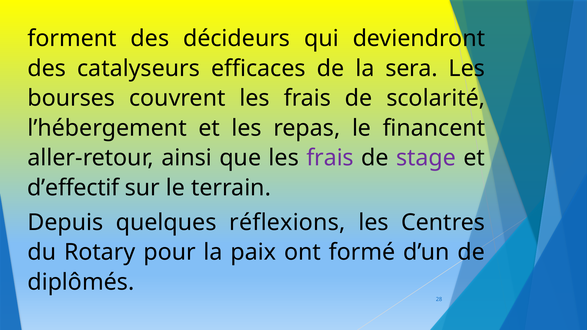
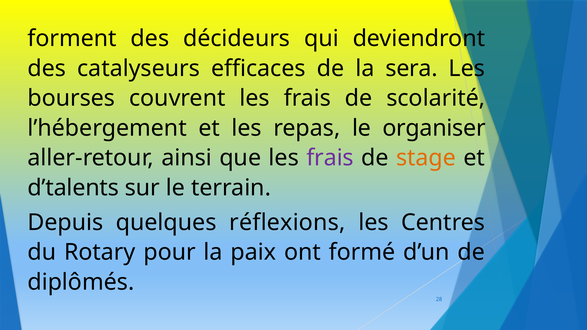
financent: financent -> organiser (434, 128)
stage colour: purple -> orange (426, 158)
d’effectif: d’effectif -> d’talents (73, 188)
